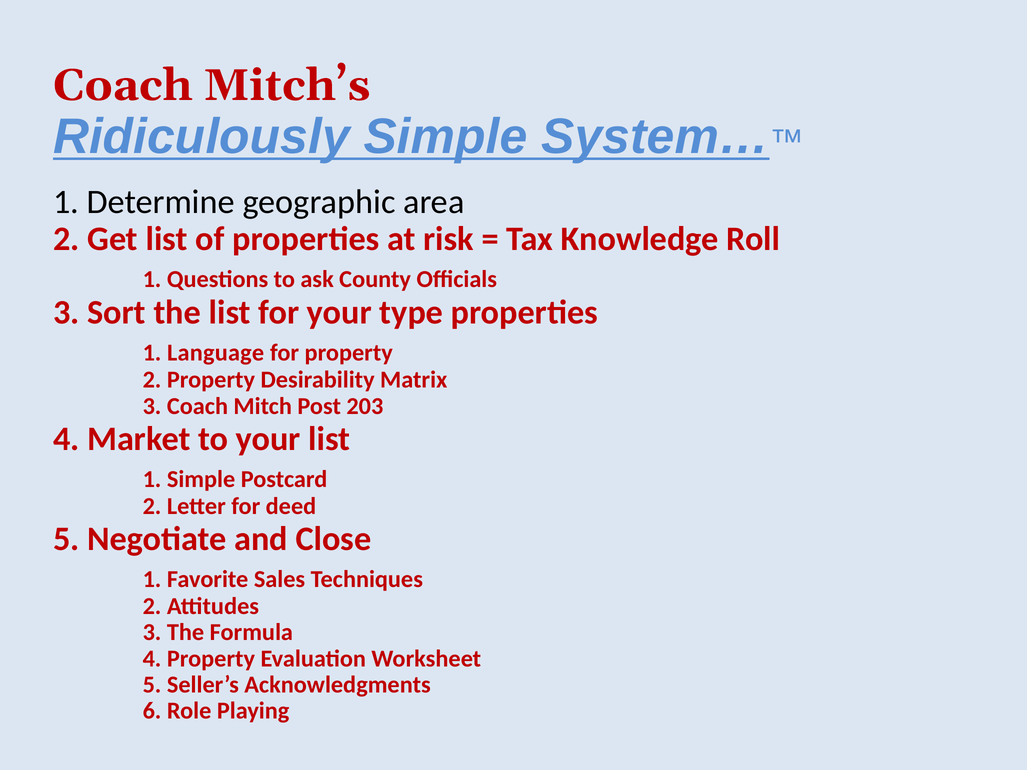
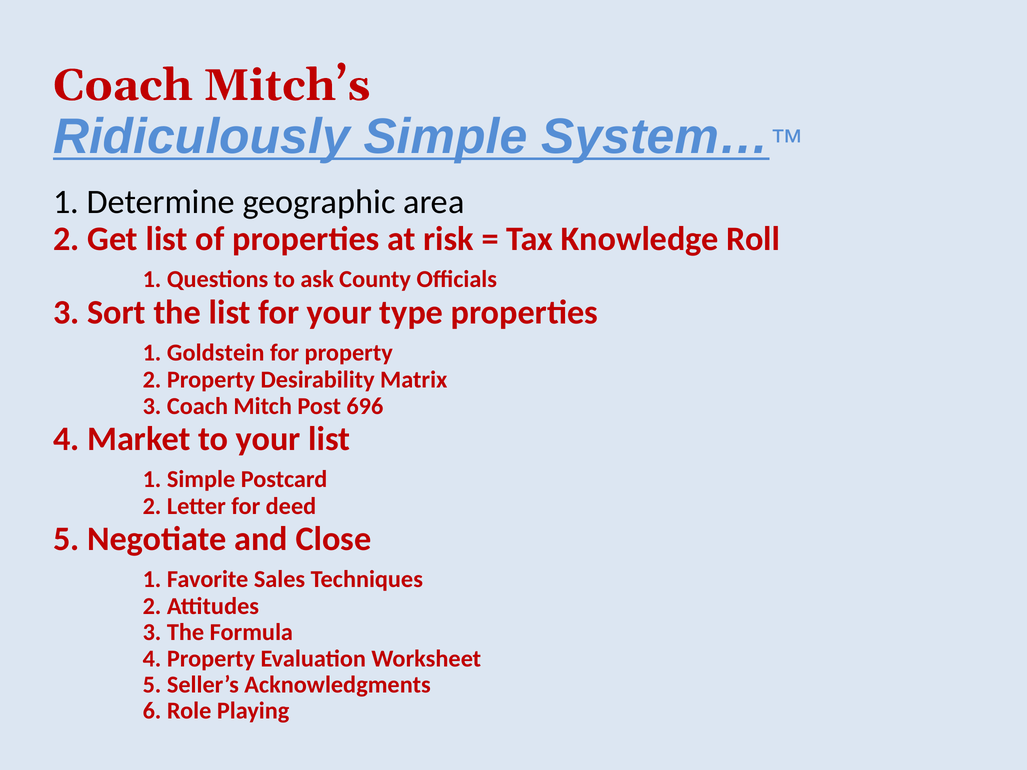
Language: Language -> Goldstein (216, 353)
203: 203 -> 696 (365, 406)
